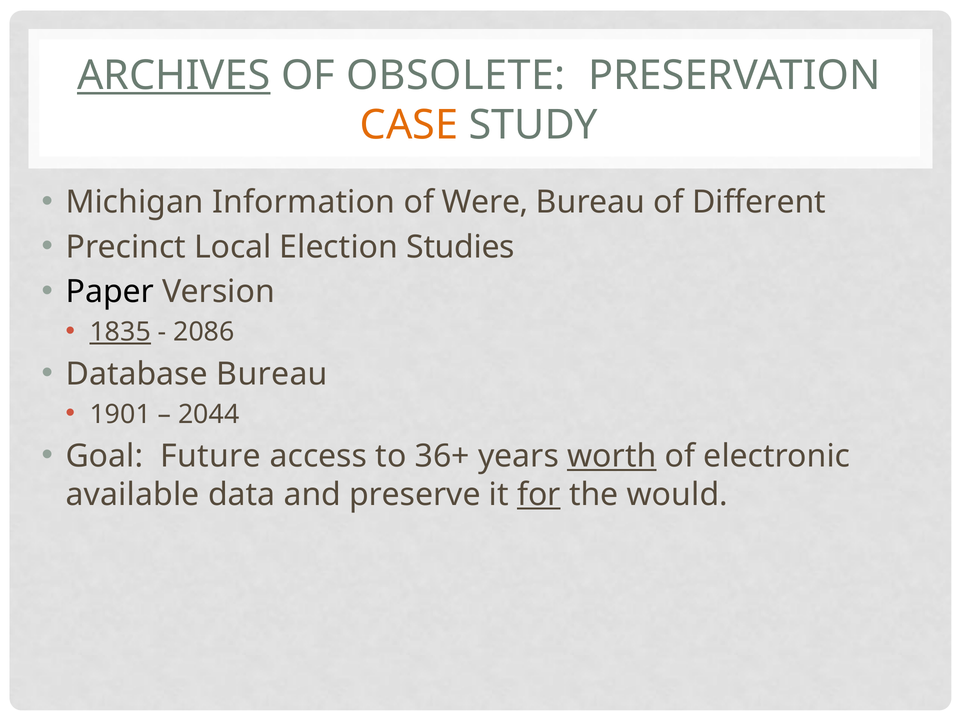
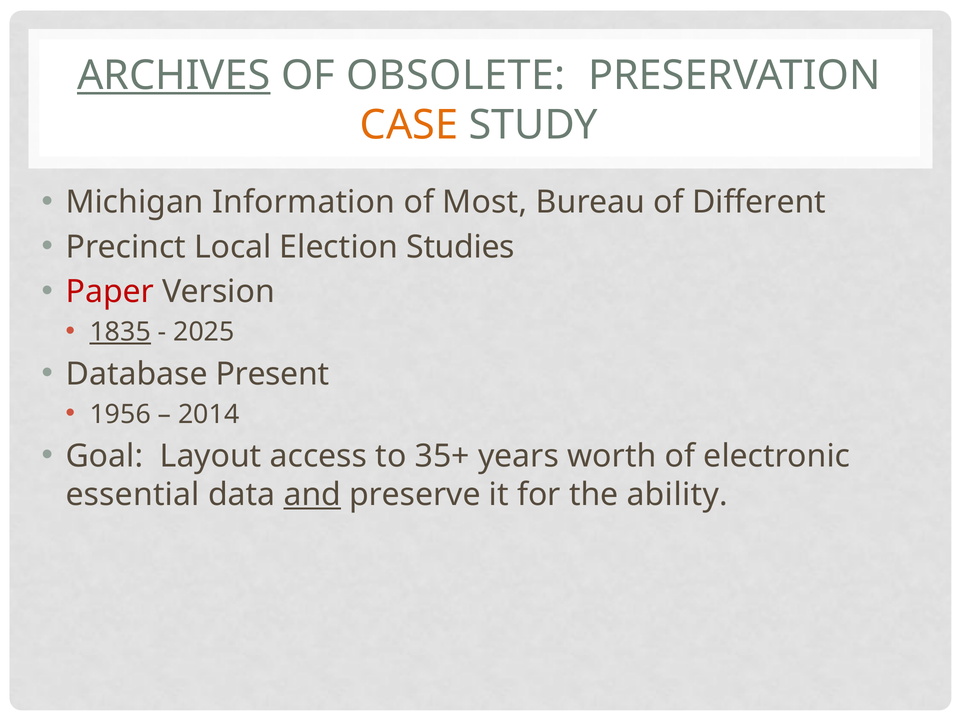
Were: Were -> Most (485, 202)
Paper colour: black -> red (110, 292)
2086: 2086 -> 2025 (204, 332)
Database Bureau: Bureau -> Present (272, 374)
1901: 1901 -> 1956 (120, 415)
2044: 2044 -> 2014 (209, 415)
Future: Future -> Layout (211, 457)
36+: 36+ -> 35+ (442, 457)
worth underline: present -> none (612, 457)
available: available -> essential (133, 495)
and underline: none -> present (312, 495)
for underline: present -> none (539, 495)
would: would -> ability (677, 495)
